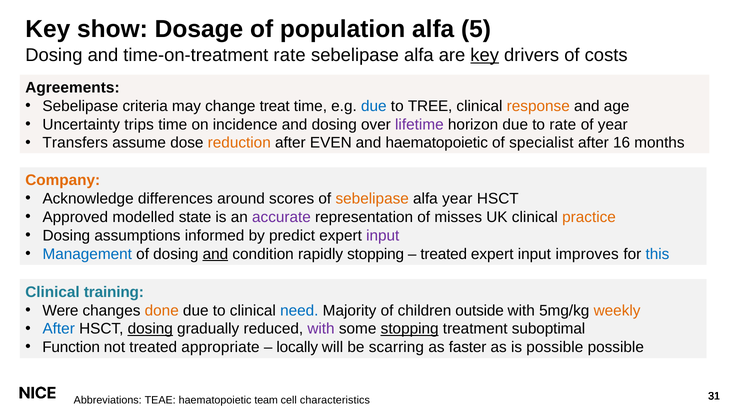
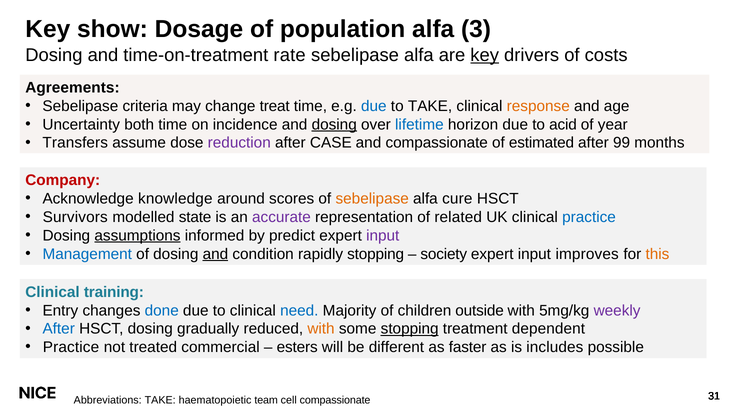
5: 5 -> 3 (476, 29)
to TREE: TREE -> TAKE (430, 106)
trips: trips -> both (139, 124)
dosing underline: none -> present (334, 124)
lifetime colour: purple -> blue (419, 124)
to rate: rate -> acid (563, 124)
reduction colour: orange -> purple (239, 143)
EVEN: EVEN -> CASE (331, 143)
and haematopoietic: haematopoietic -> compassionate (437, 143)
specialist: specialist -> estimated (542, 143)
16: 16 -> 99 (622, 143)
Company colour: orange -> red (63, 180)
differences: differences -> knowledge (175, 198)
alfa year: year -> cure (457, 198)
Approved: Approved -> Survivors (75, 217)
misses: misses -> related (458, 217)
practice colour: orange -> blue (589, 217)
assumptions underline: none -> present (137, 235)
treated: treated -> society (444, 254)
this colour: blue -> orange (657, 254)
Were: Were -> Entry (60, 310)
done colour: orange -> blue (162, 310)
weekly colour: orange -> purple (617, 310)
dosing underline: present -> none (150, 328)
with colour: purple -> orange (321, 328)
suboptimal: suboptimal -> dependent (548, 328)
Function: Function -> Practice (71, 347)
appropriate: appropriate -> commercial (221, 347)
locally: locally -> esters (297, 347)
scarring: scarring -> different (396, 347)
is possible: possible -> includes (555, 347)
Abbreviations TEAE: TEAE -> TAKE (160, 400)
cell characteristics: characteristics -> compassionate (335, 400)
